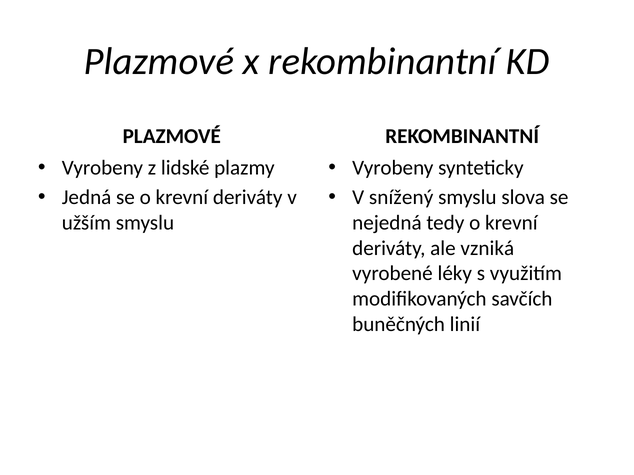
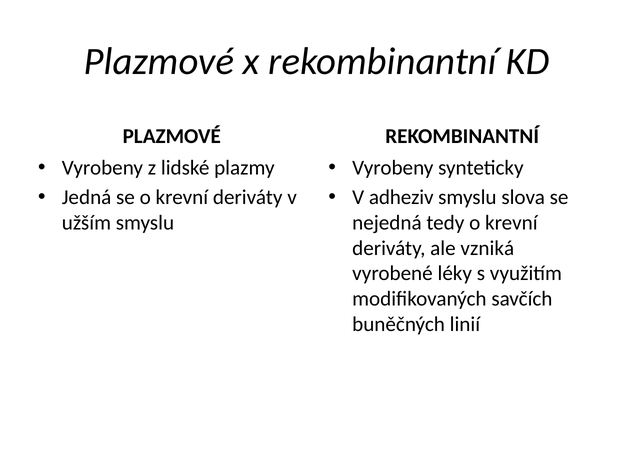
snížený: snížený -> adheziv (401, 198)
